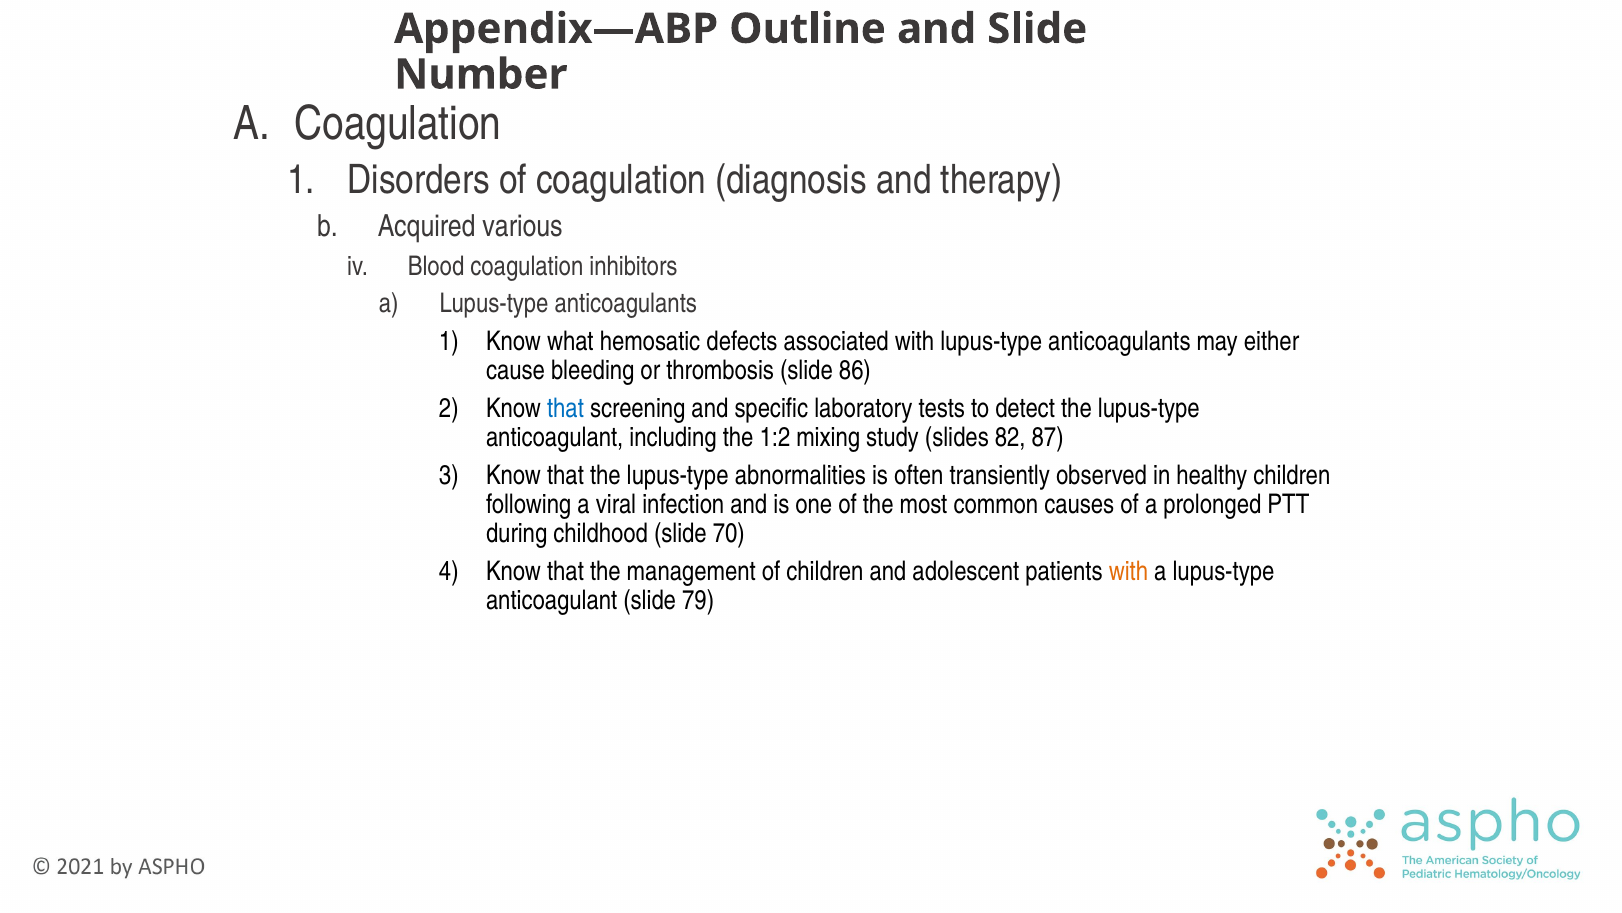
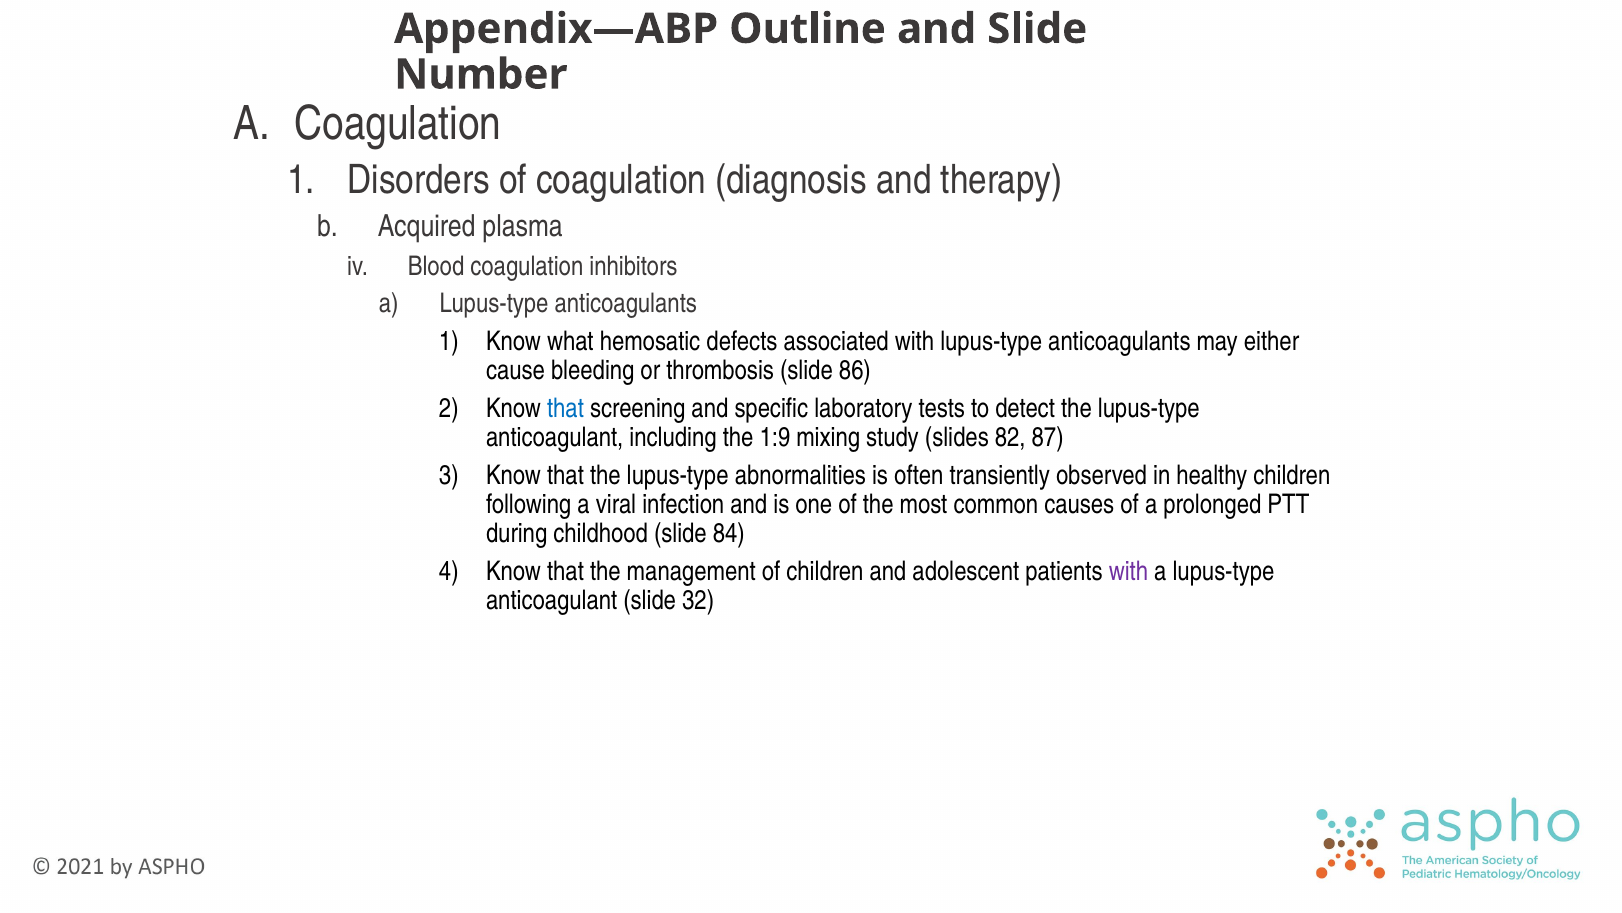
various: various -> plasma (523, 227)
1:2: 1:2 -> 1:9 (775, 437)
70: 70 -> 84 (729, 533)
with colour: orange -> purple (1128, 571)
79: 79 -> 32 (698, 600)
